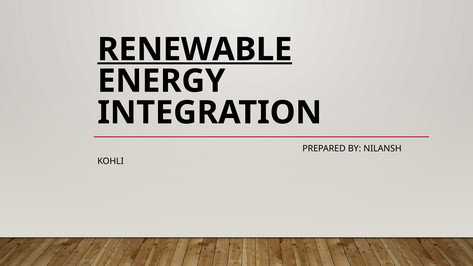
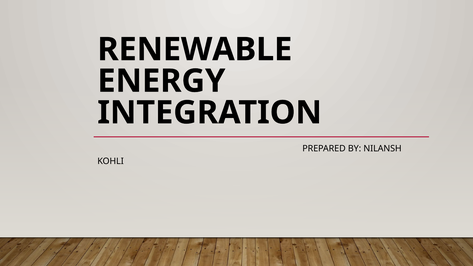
RENEWABLE underline: present -> none (195, 49)
